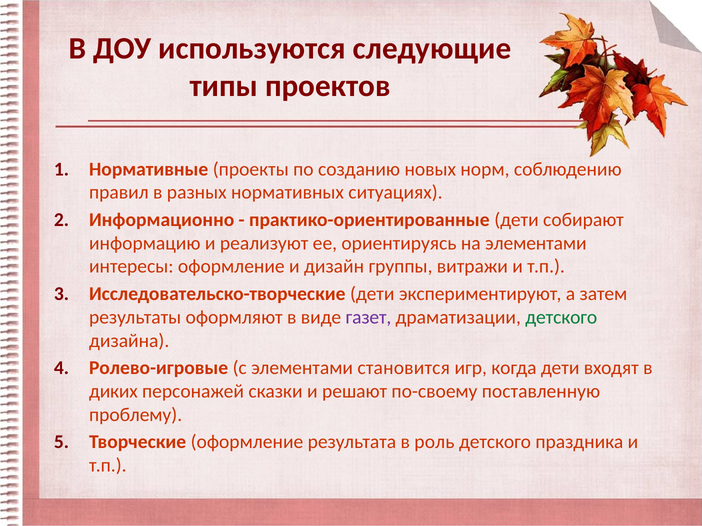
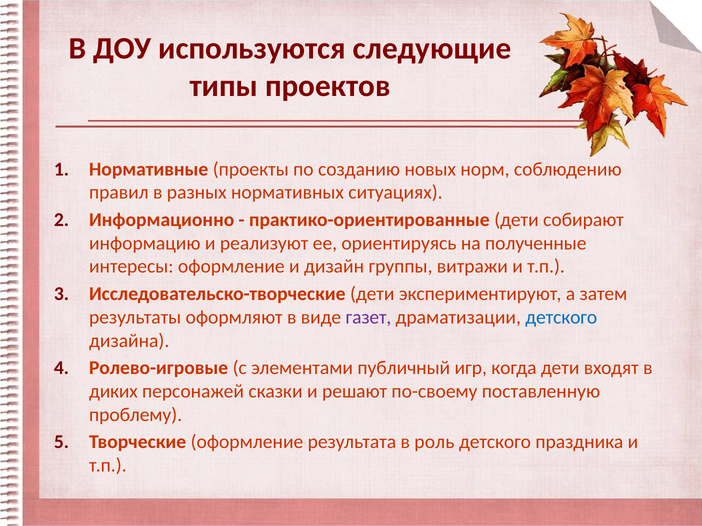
на элементами: элементами -> полученные (536, 243)
детского colour: green -> blue (561, 318)
становится: становится -> публичный (404, 368)
